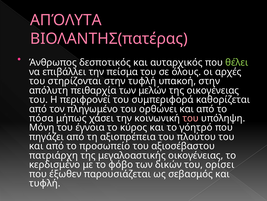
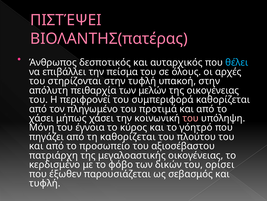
ΑΠΌΛΥΤΑ: ΑΠΌΛΥΤΑ -> ΠΙΣΤΈΨΕΙ (66, 20)
θέλει colour: light green -> light blue (237, 62)
ορθώνει: ορθώνει -> προτιμά (158, 109)
πόσα: πόσα -> χάσει (41, 118)
τη αξιοπρέπεια: αξιοπρέπεια -> καθορίζεται (128, 136)
